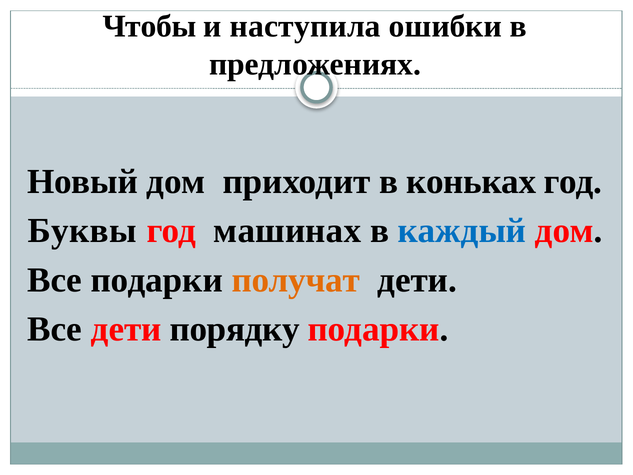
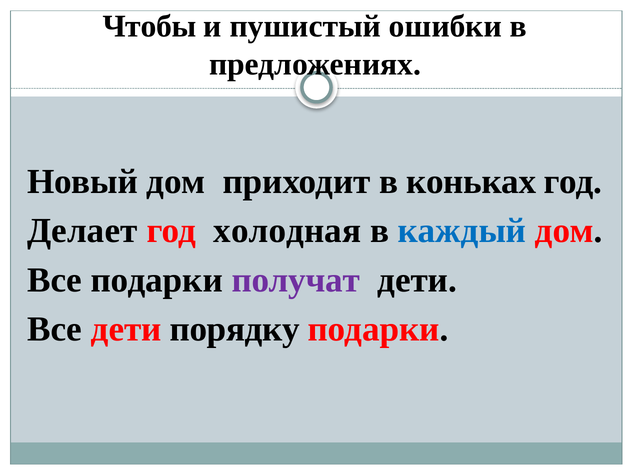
наступила: наступила -> пушистый (305, 26)
Буквы: Буквы -> Делает (82, 231)
машинах: машинах -> холодная (287, 231)
получат colour: orange -> purple (296, 280)
